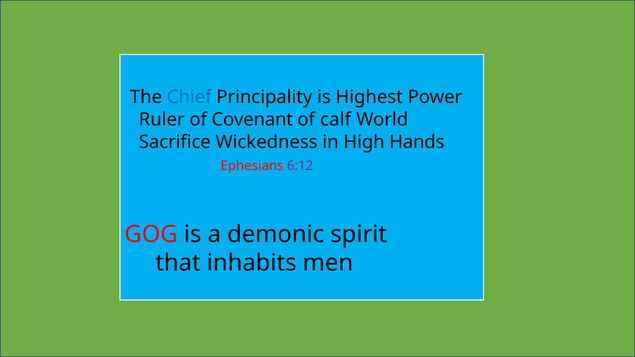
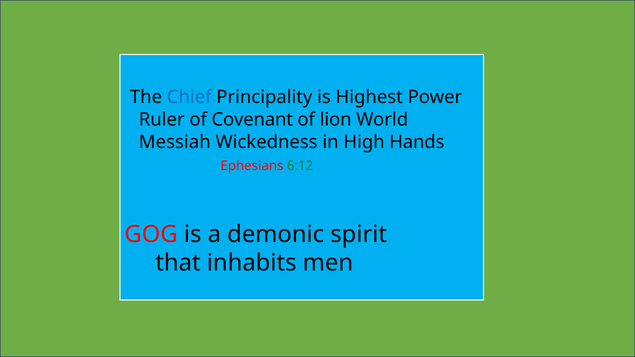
calf: calf -> lion (336, 120)
Sacrifice: Sacrifice -> Messiah (175, 142)
6:12 colour: purple -> green (300, 166)
